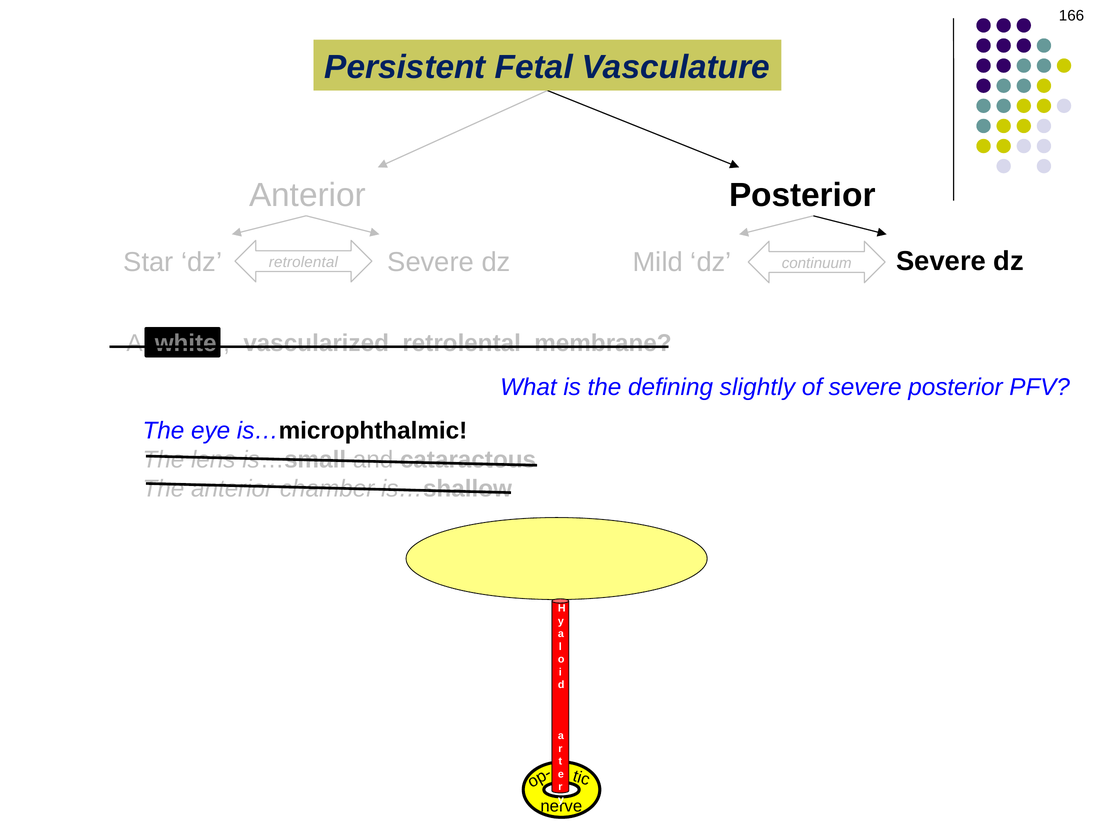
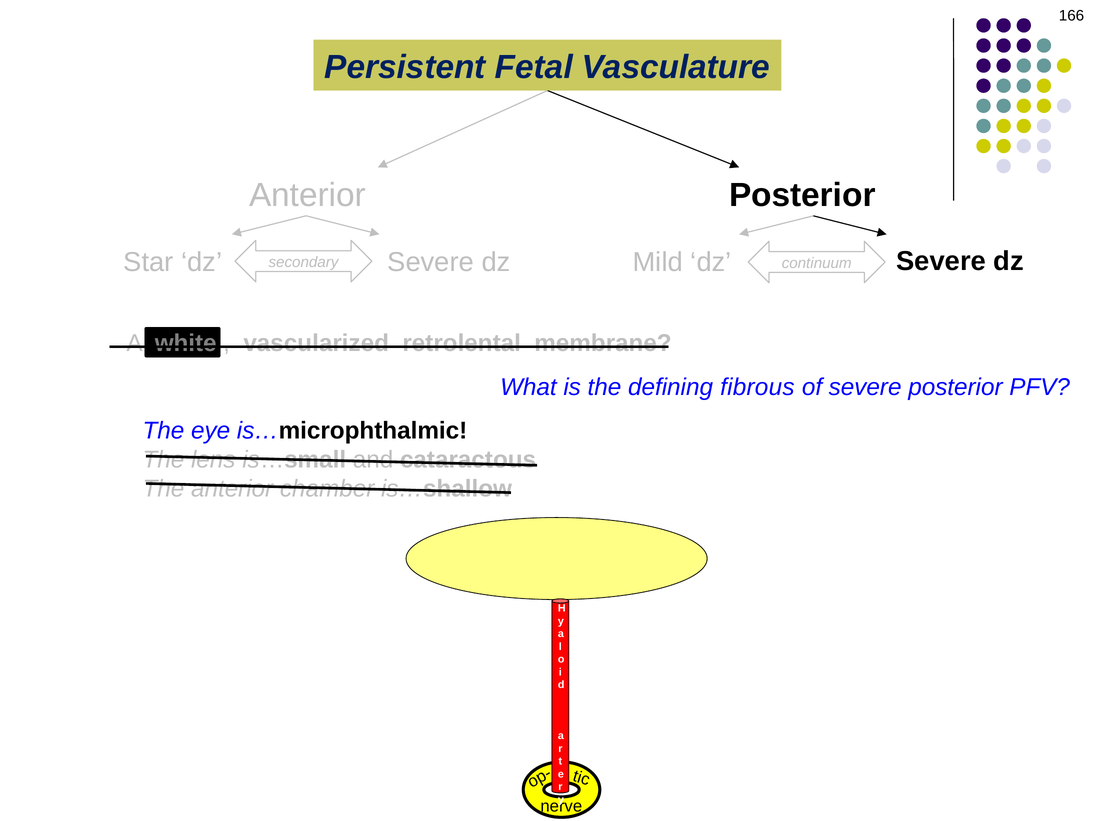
retrolental: retrolental -> secondary (303, 262)
slightly: slightly -> fibrous (757, 387)
